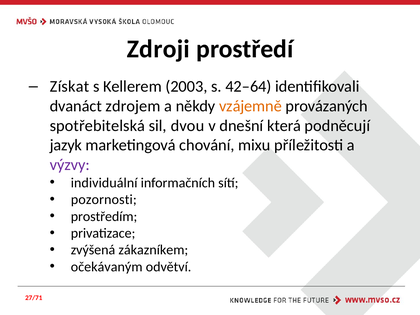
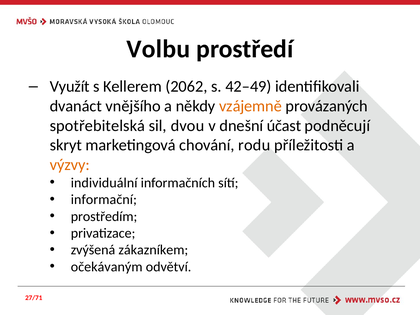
Zdroji: Zdroji -> Volbu (158, 49)
Získat: Získat -> Využít (70, 87)
2003: 2003 -> 2062 (186, 87)
42–64: 42–64 -> 42–49 (248, 87)
zdrojem: zdrojem -> vnějšího (133, 106)
která: která -> účast (284, 126)
jazyk: jazyk -> skryt (66, 145)
mixu: mixu -> rodu (254, 145)
výzvy colour: purple -> orange (70, 165)
pozornosti: pozornosti -> informační (104, 200)
